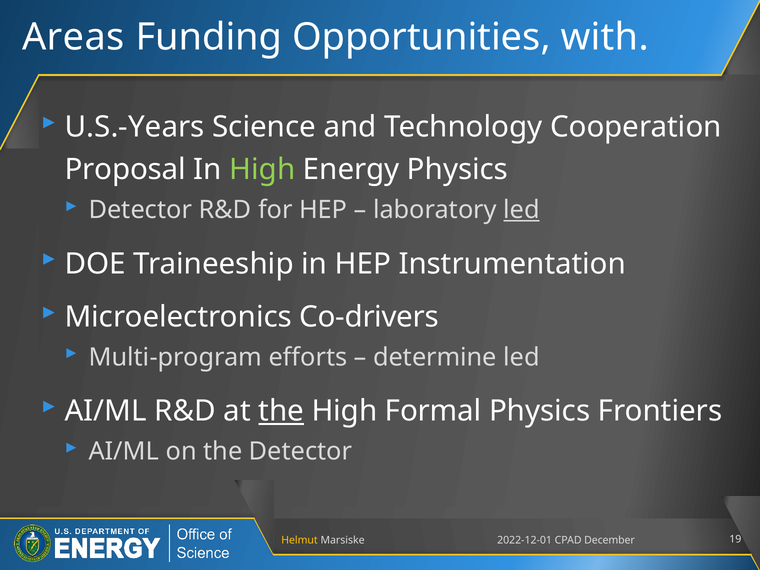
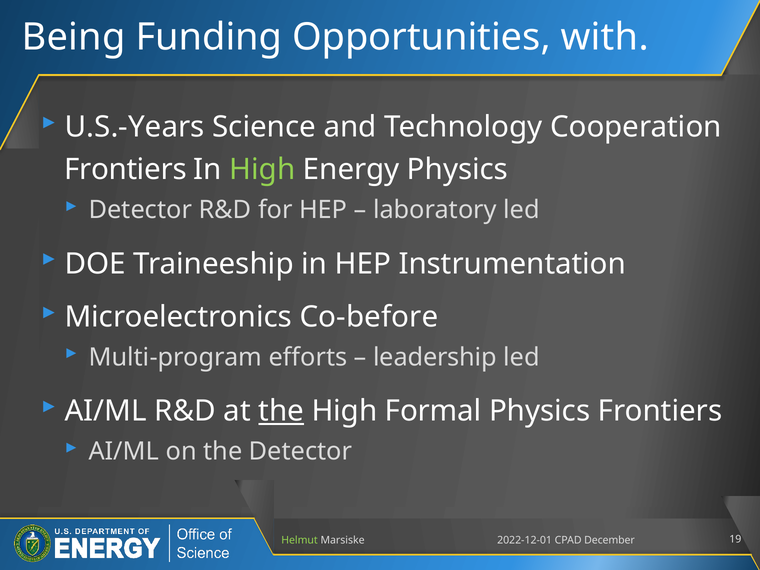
Areas: Areas -> Being (74, 37)
Proposal: Proposal -> Frontiers (125, 170)
led underline: present -> none (522, 210)
Co-drivers: Co-drivers -> Co-before (369, 317)
determine: determine -> leadership (435, 357)
Helmut colour: yellow -> light green (300, 540)
